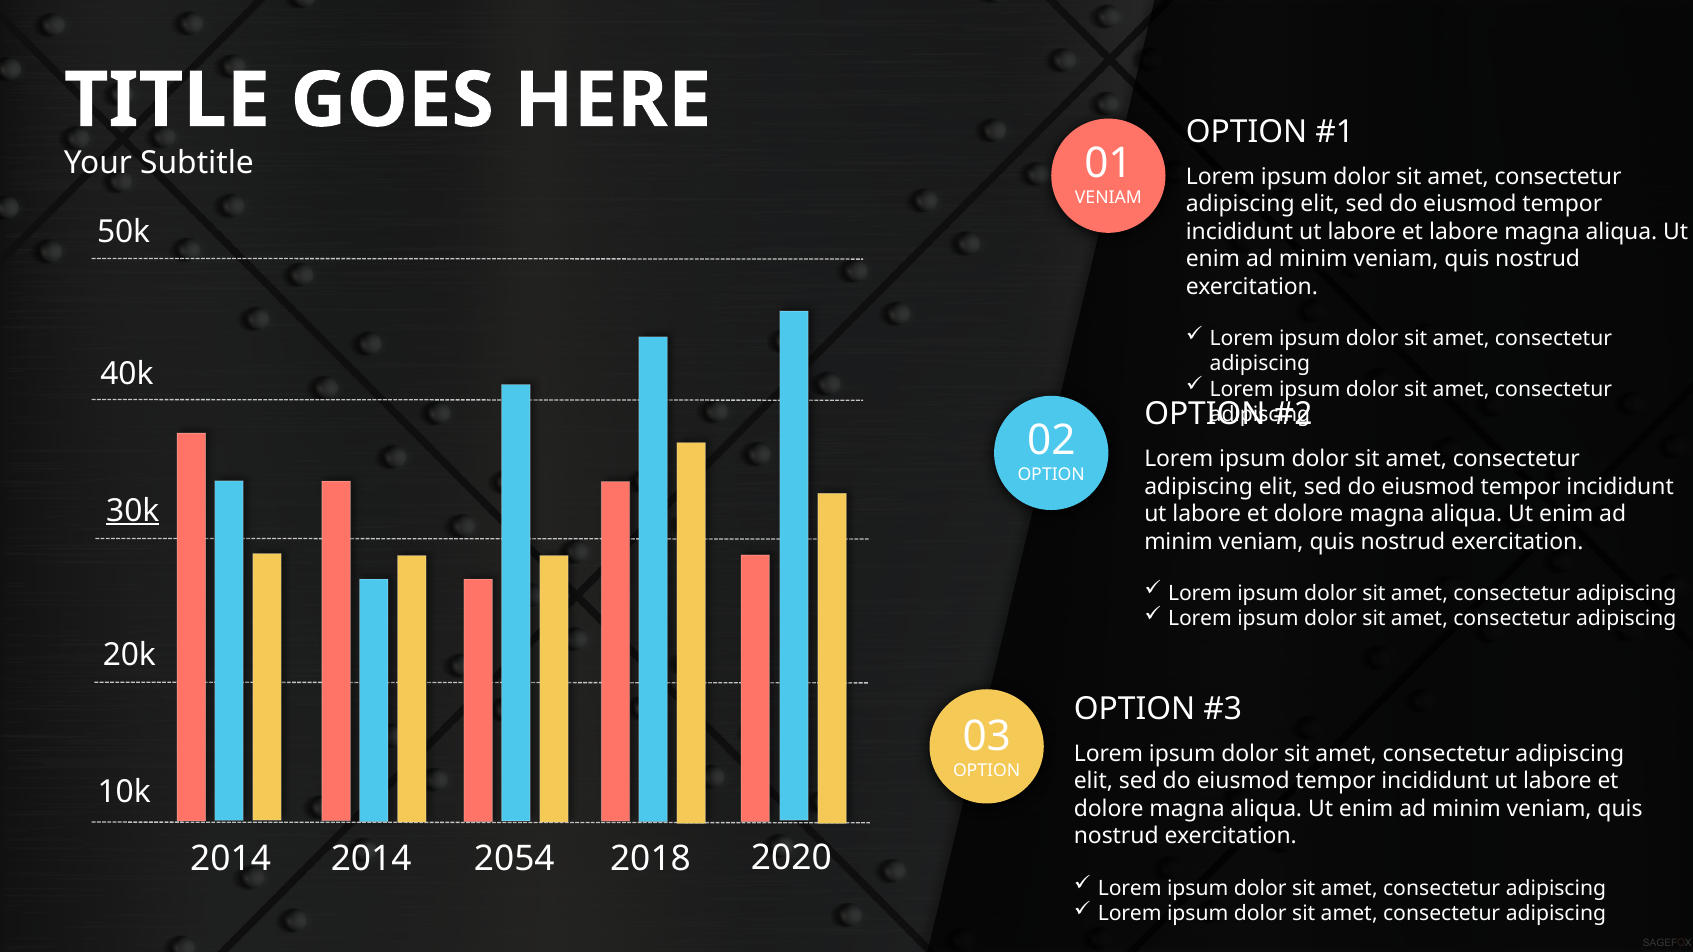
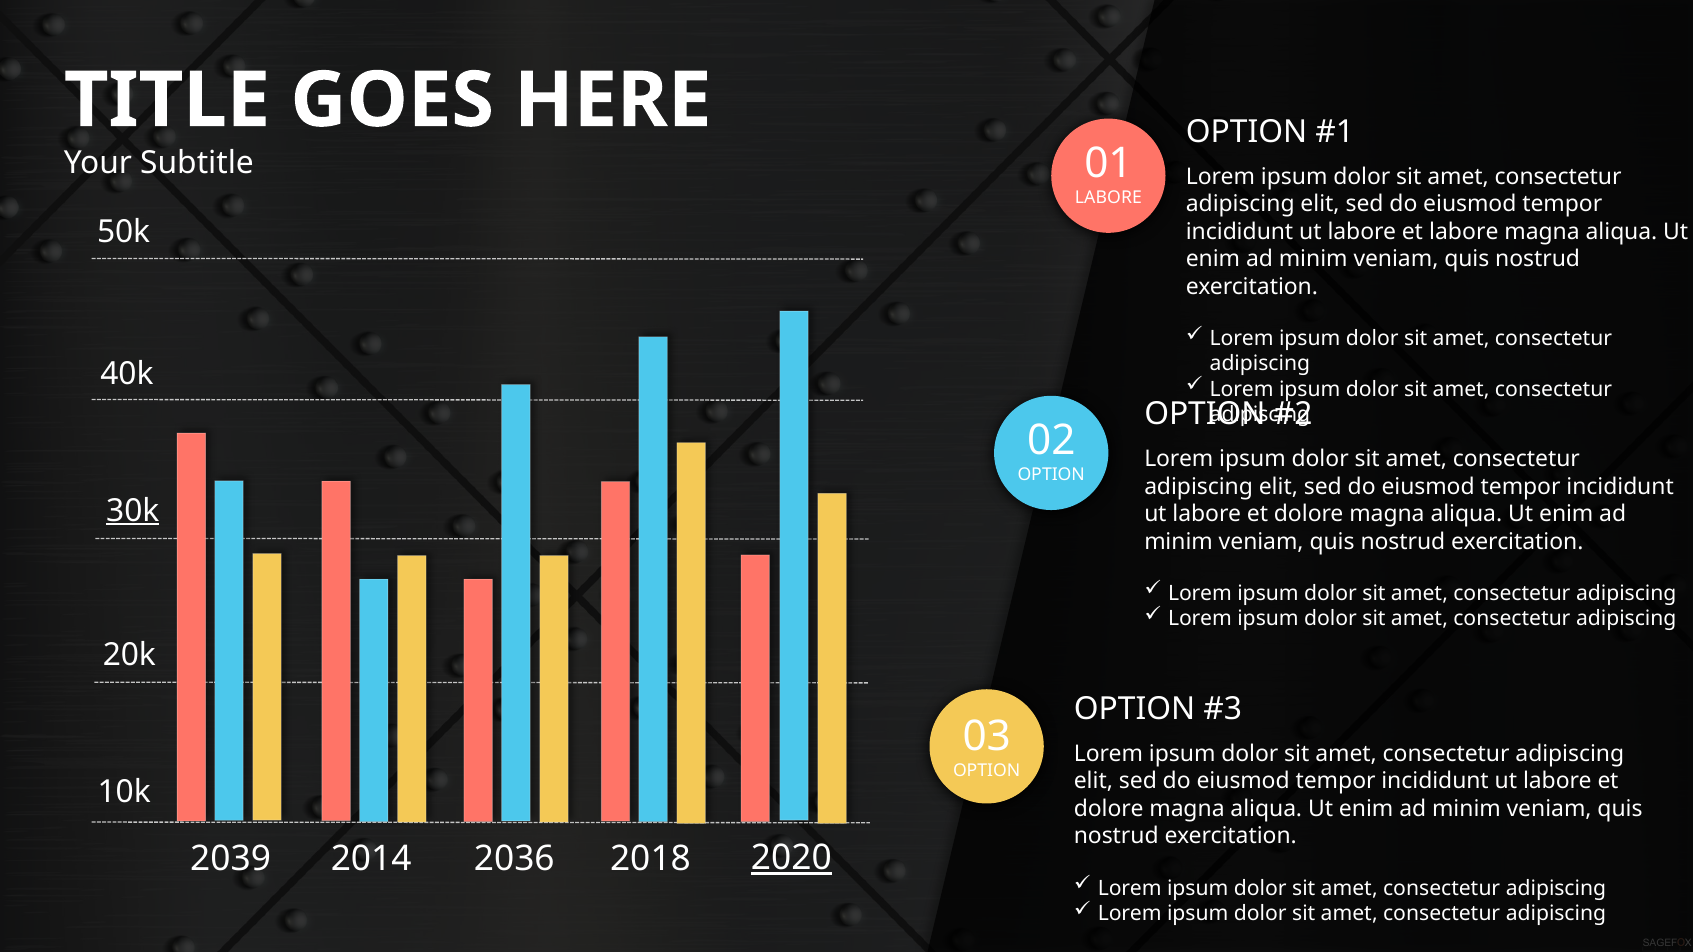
VENIAM: VENIAM -> LABORE (1108, 198)
2014: 2014 -> 2039 (231, 859)
2054: 2054 -> 2036 (514, 859)
2020 underline: none -> present (791, 859)
